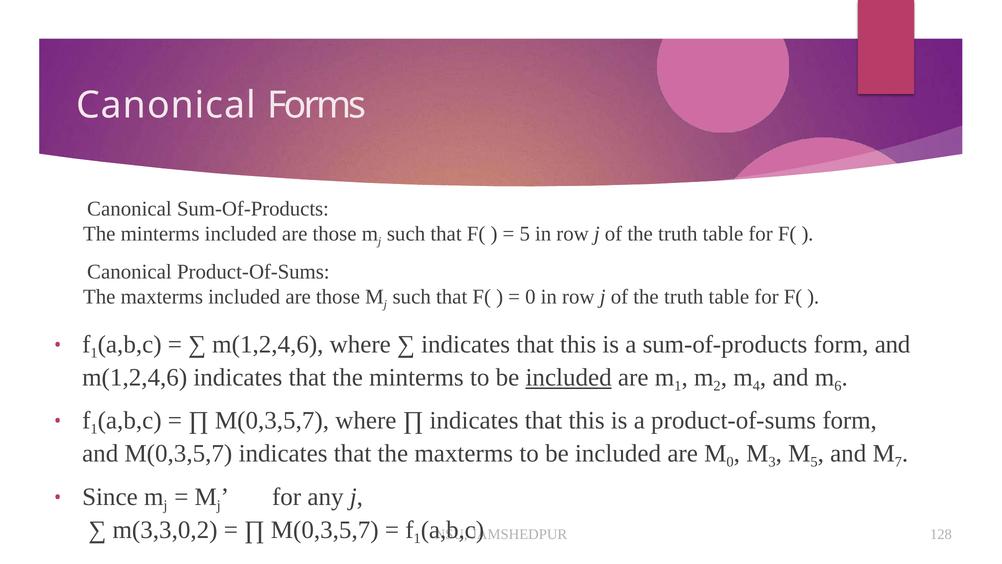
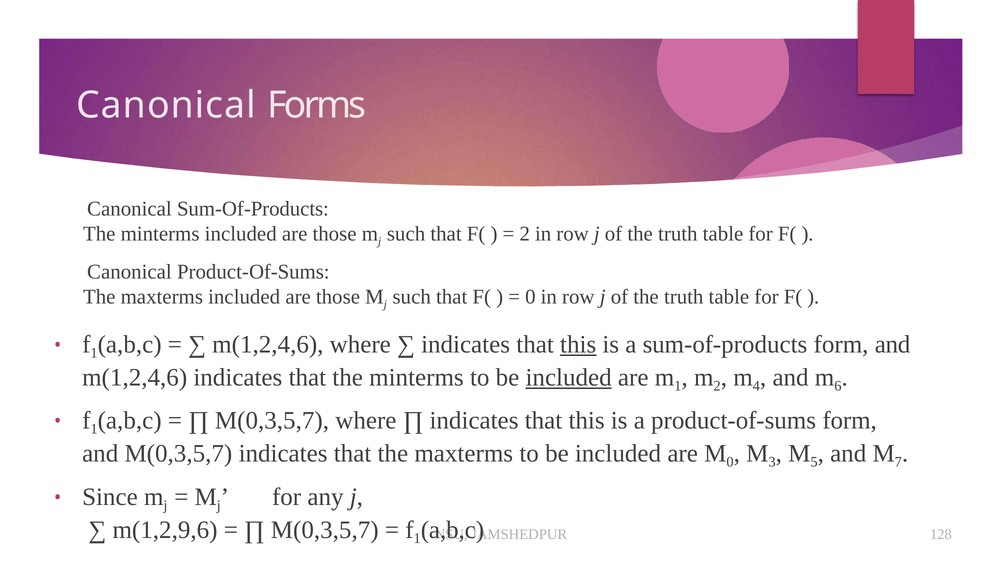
5: 5 -> 2 (525, 234)
this underline: none -> present (578, 344)
m(3,3,0,2: m(3,3,0,2 -> m(1,2,9,6 (165, 530)
